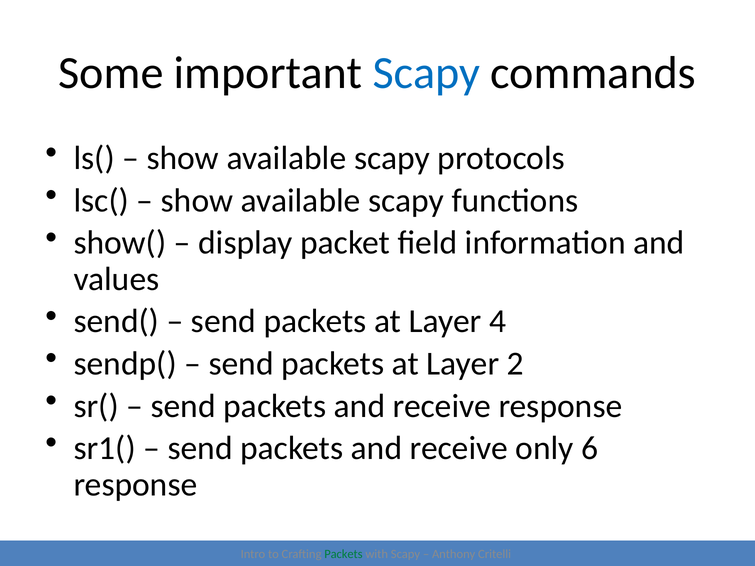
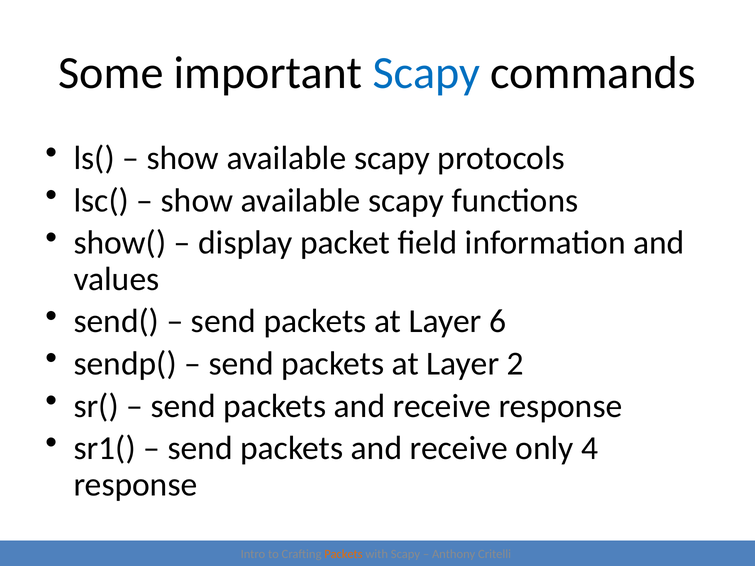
4: 4 -> 6 (498, 322)
6: 6 -> 4 (590, 448)
Packets colour: green -> orange (343, 554)
